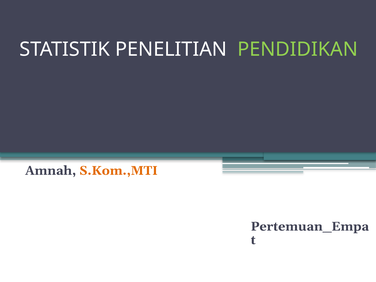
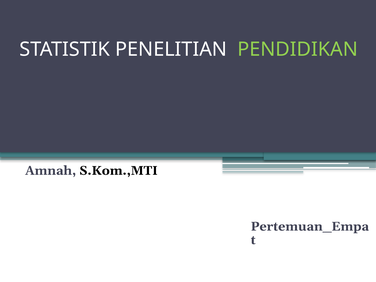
S.Kom.,MTI colour: orange -> black (119, 171)
